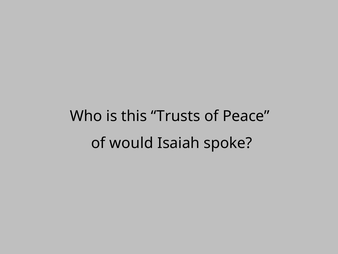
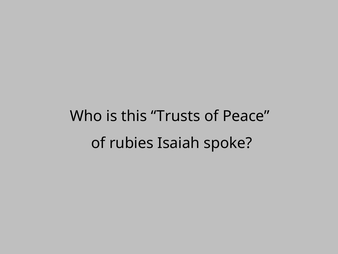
would: would -> rubies (131, 143)
